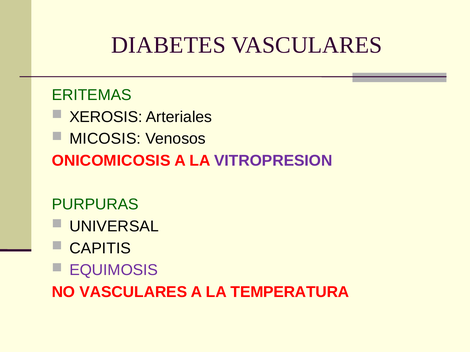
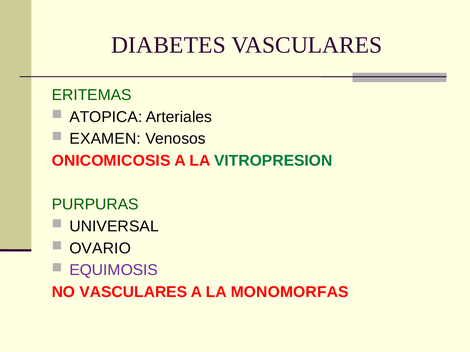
XEROSIS: XEROSIS -> ATOPICA (106, 117)
MICOSIS: MICOSIS -> EXAMEN (105, 139)
VITROPRESION colour: purple -> green (273, 161)
CAPITIS: CAPITIS -> OVARIO (100, 249)
TEMPERATURA: TEMPERATURA -> MONOMORFAS (290, 292)
